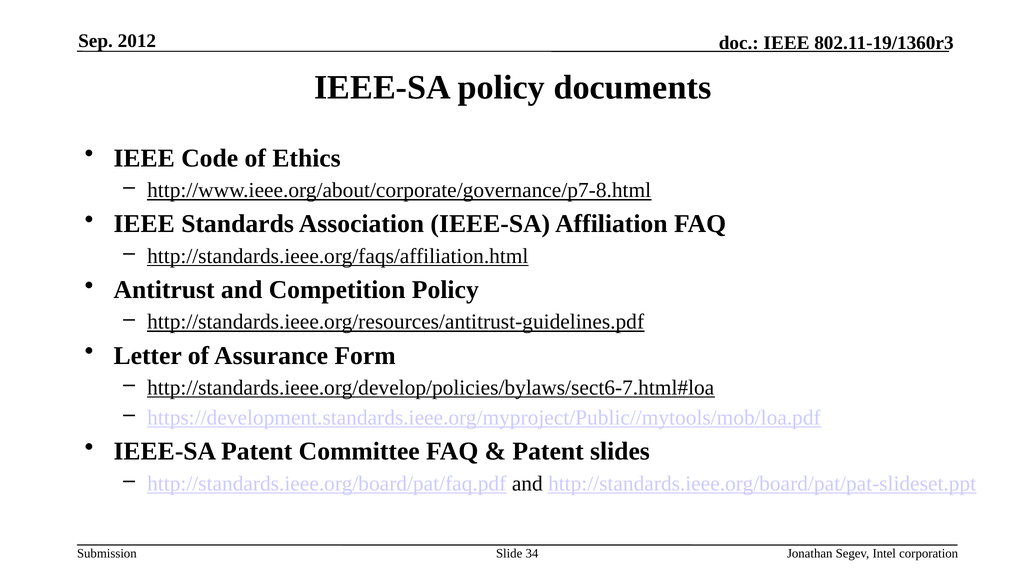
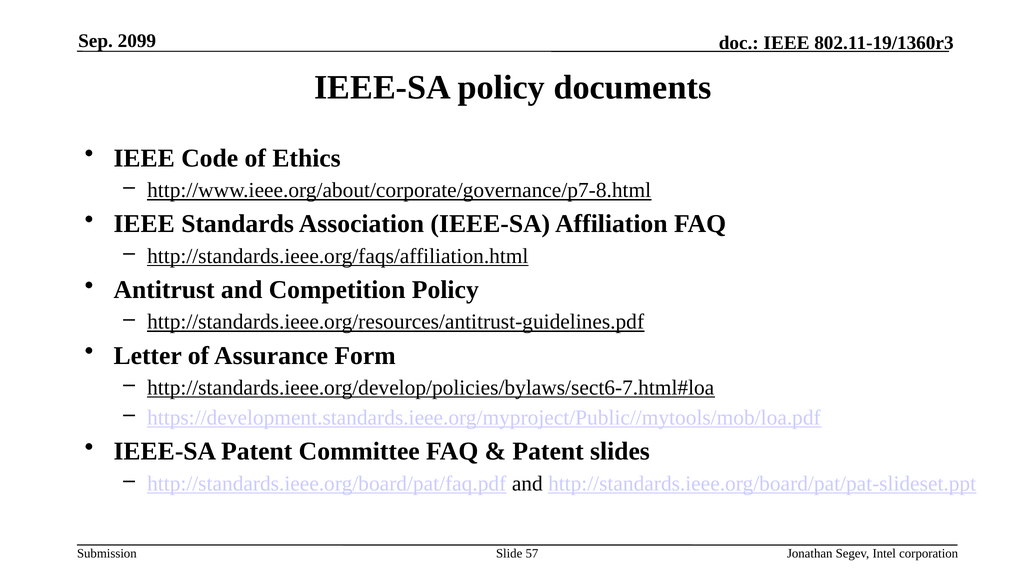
2012: 2012 -> 2099 (137, 41)
34: 34 -> 57 (532, 554)
